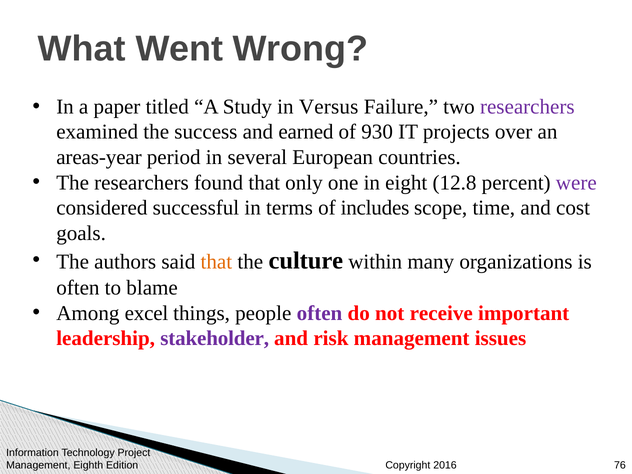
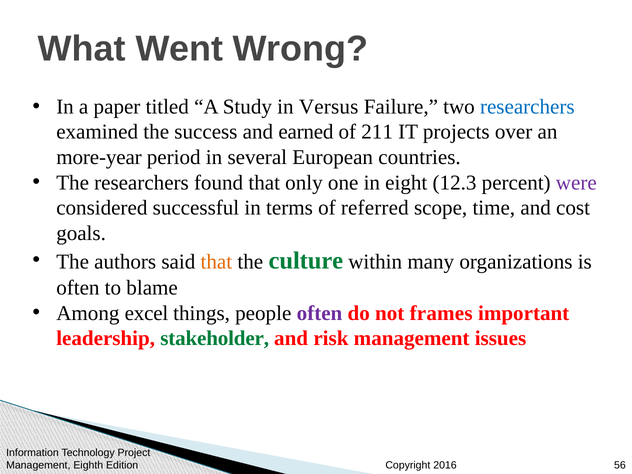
researchers colour: purple -> blue (527, 107)
930: 930 -> 211 (377, 132)
areas-year: areas-year -> more-year (99, 157)
12.8: 12.8 -> 12.3 (455, 183)
includes: includes -> referred (375, 208)
culture colour: black -> green (306, 261)
receive: receive -> frames (441, 313)
stakeholder colour: purple -> green (215, 338)
76: 76 -> 56 (620, 465)
